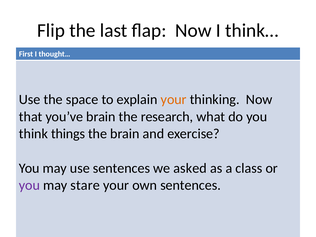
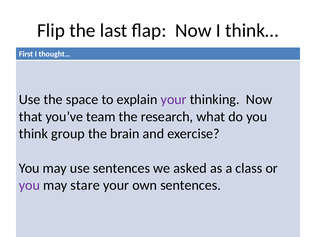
your colour: orange -> purple (174, 99)
you’ve brain: brain -> team (101, 117)
things: things -> group (68, 134)
